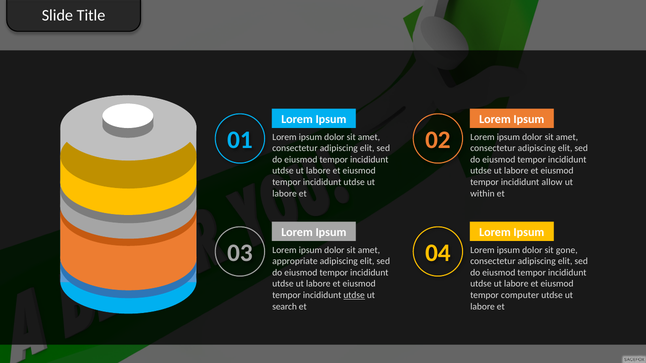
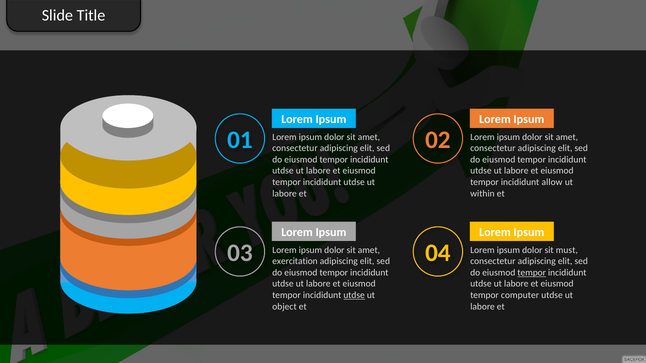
gone: gone -> must (567, 250)
appropriate: appropriate -> exercitation (295, 261)
tempor underline: none -> present (532, 273)
search: search -> object (285, 307)
